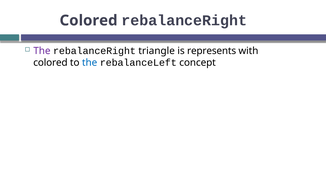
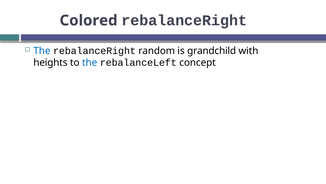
The colour: purple -> blue (42, 51)
triangle: triangle -> random (157, 51)
represents: represents -> grandchild (212, 51)
colored: colored -> heights (50, 62)
